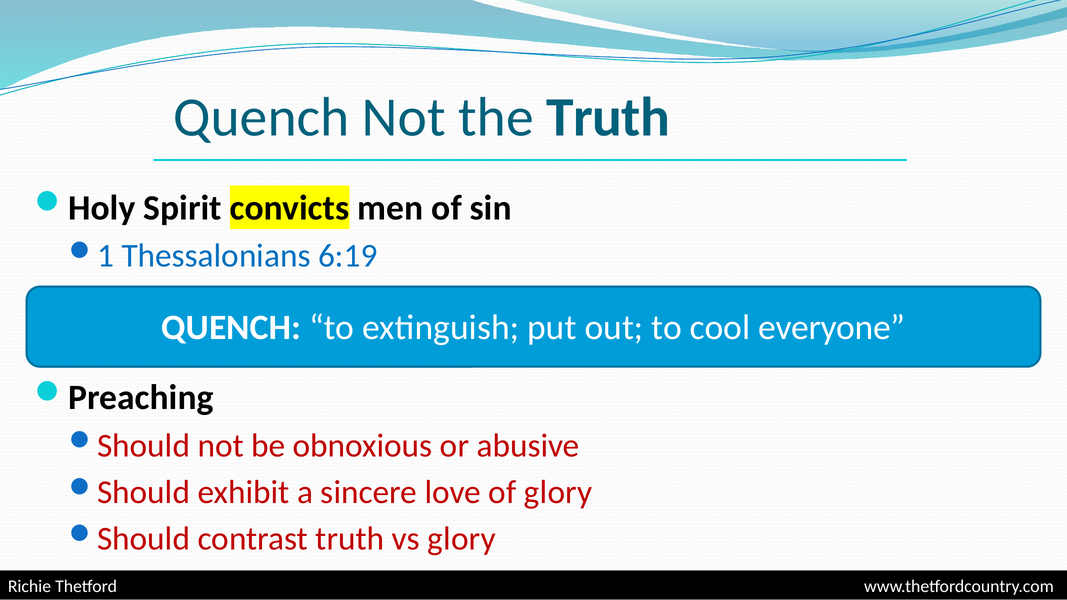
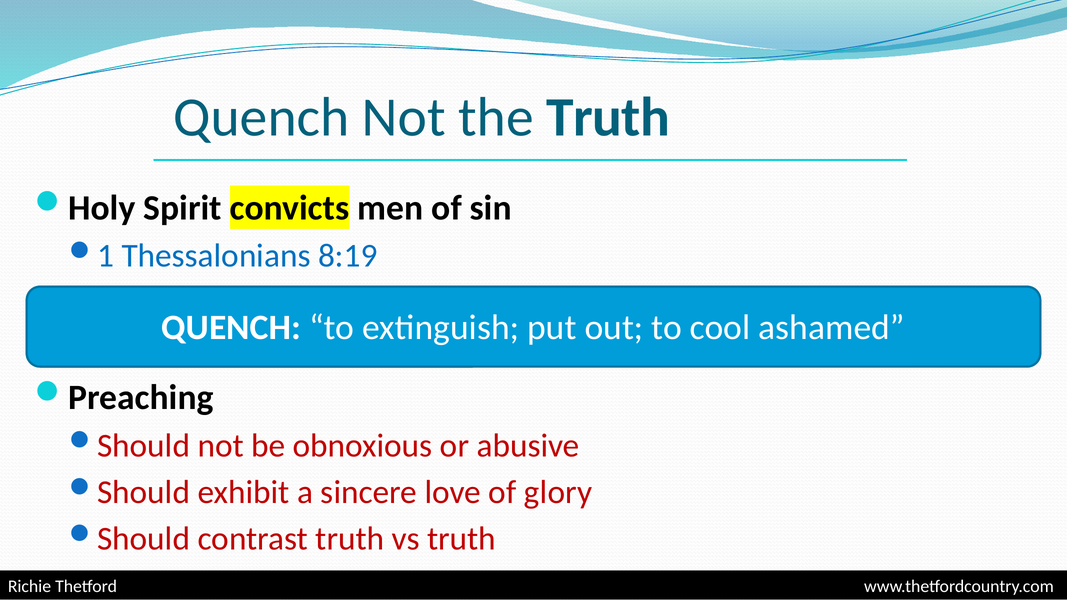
6:19: 6:19 -> 8:19 (348, 256)
everyone: everyone -> ashamed (832, 328)
vs glory: glory -> truth (462, 539)
